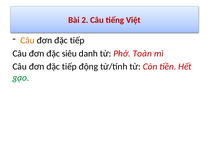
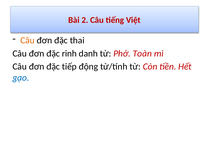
tiếp: tiếp -> thai (77, 40)
siêu: siêu -> rinh (69, 53)
gạo colour: green -> blue (21, 78)
